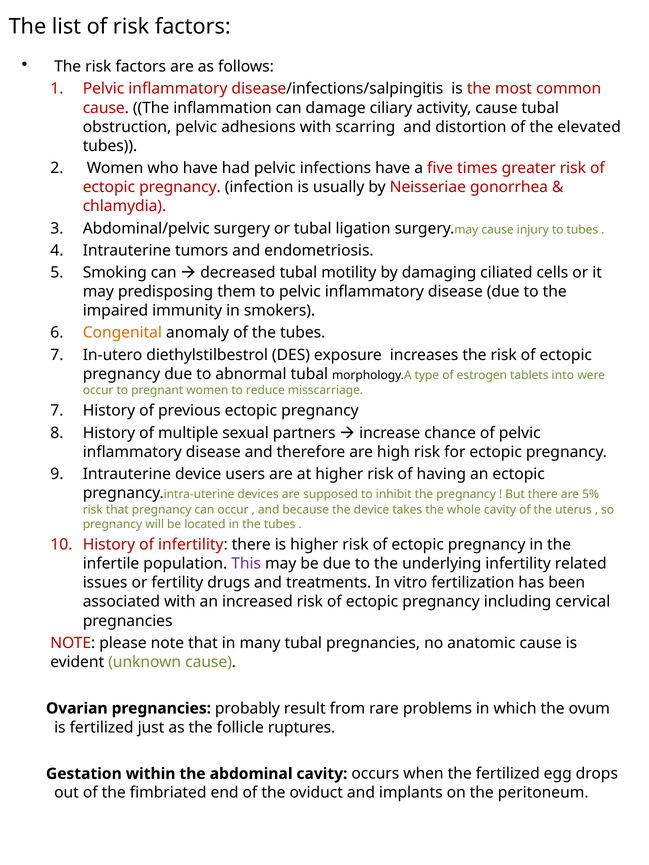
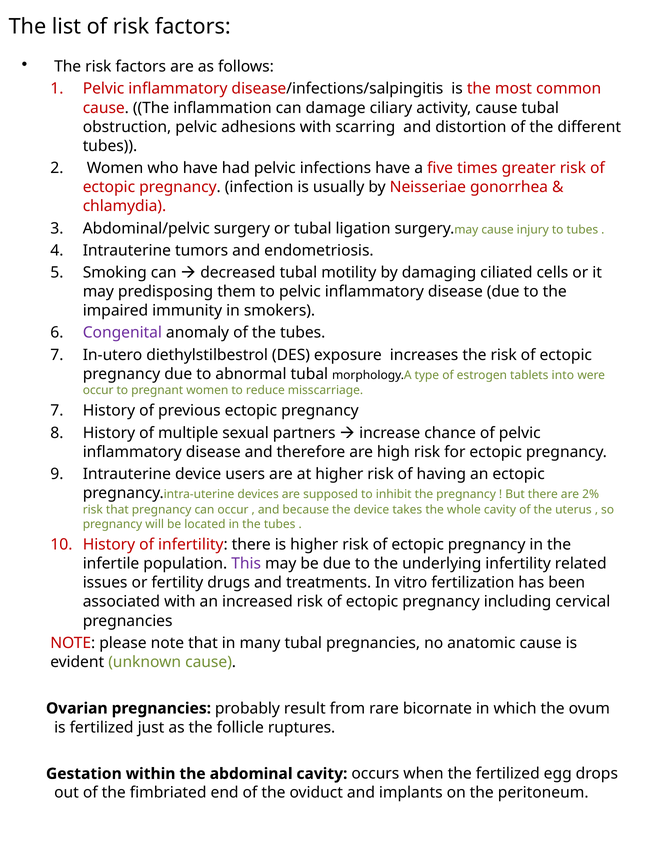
elevated: elevated -> different (589, 127)
Congenital colour: orange -> purple (122, 333)
5%: 5% -> 2% (591, 495)
problems: problems -> bicornate (437, 709)
